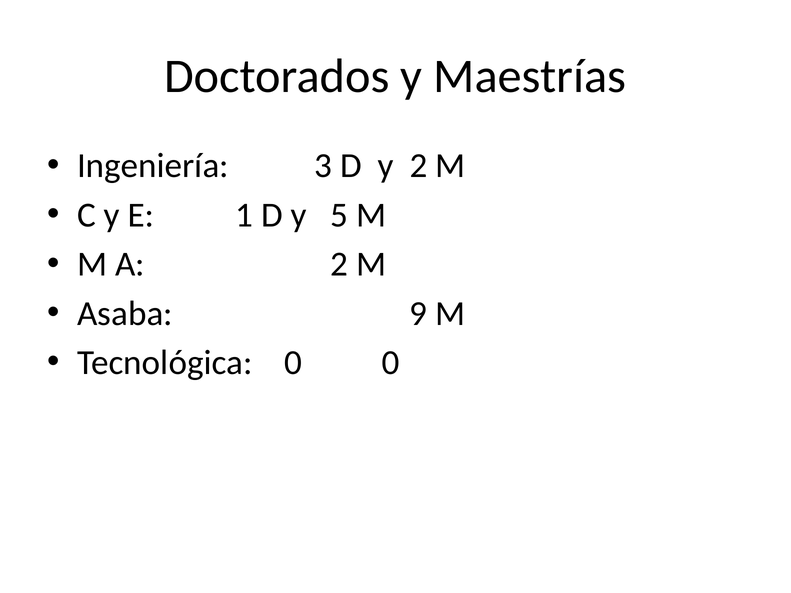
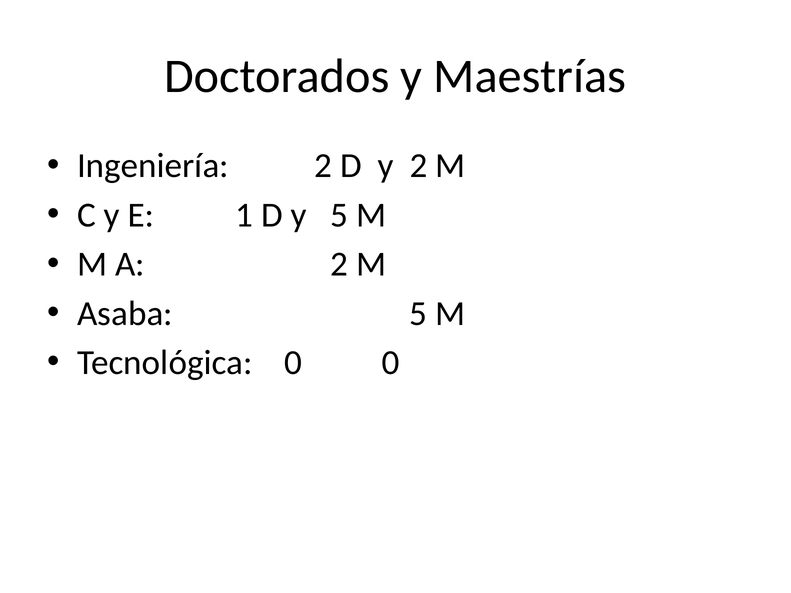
Ingeniería 3: 3 -> 2 (323, 166)
Asaba 9: 9 -> 5 (418, 314)
